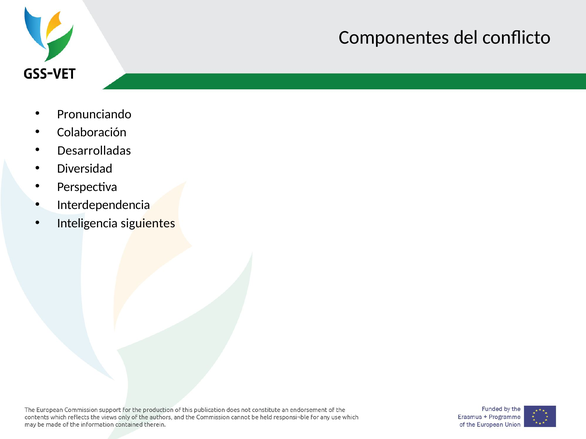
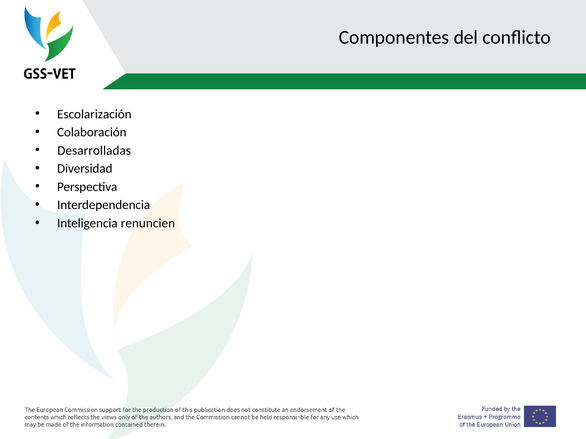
Pronunciando: Pronunciando -> Escolarización (94, 114)
siguientes: siguientes -> renuncien (148, 223)
